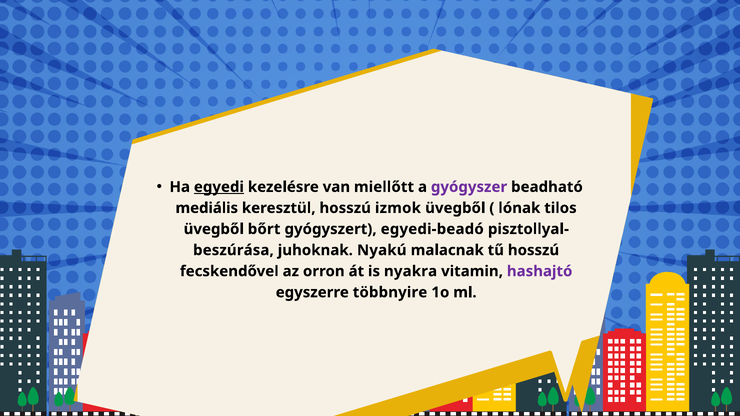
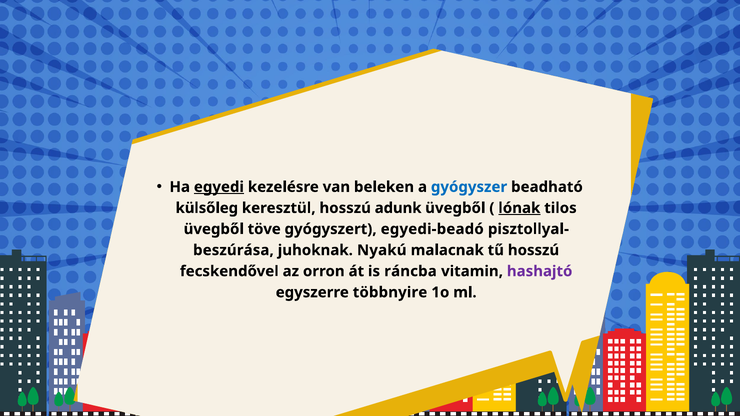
miellőtt: miellőtt -> beleken (384, 187)
gyógyszer colour: purple -> blue (469, 187)
mediális: mediális -> külsőleg (207, 208)
izmok: izmok -> adunk (398, 208)
lónak underline: none -> present (519, 208)
bőrt: bőrt -> töve (264, 229)
nyakra: nyakra -> ráncba (410, 271)
